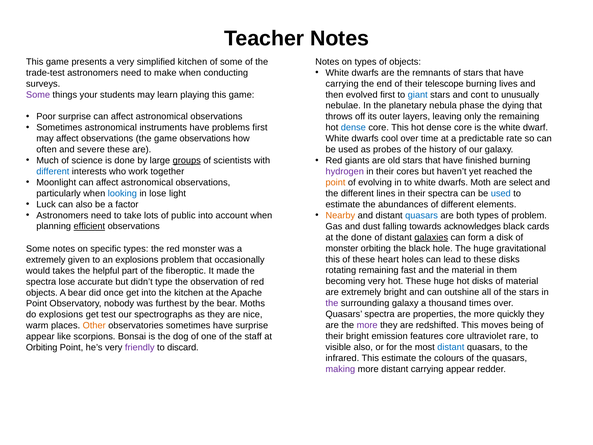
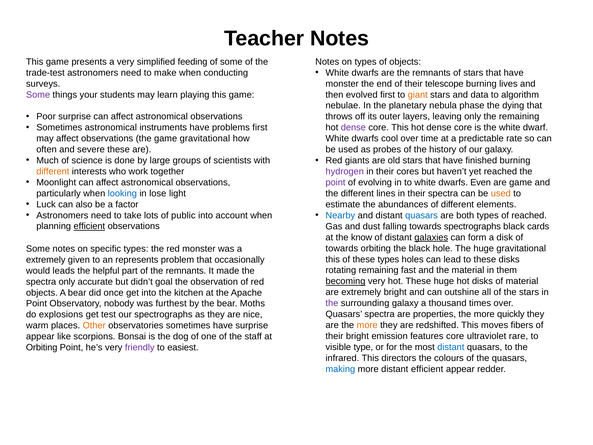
simplified kitchen: kitchen -> feeding (193, 62)
carrying: carrying -> monster (342, 84)
giant colour: blue -> orange (418, 95)
cont: cont -> data (480, 95)
unusually: unusually -> algorithm (520, 95)
dense colour: blue -> purple (353, 128)
game observations: observations -> gravitational (205, 138)
groups underline: present -> none (187, 160)
different colour: blue -> orange (53, 171)
point colour: orange -> purple (335, 182)
Moth: Moth -> Even (481, 182)
are select: select -> game (521, 182)
used colour: blue -> orange (501, 193)
Nearby colour: orange -> blue (340, 215)
of problem: problem -> reached (529, 215)
towards acknowledges: acknowledges -> spectrographs (472, 226)
the done: done -> know (362, 237)
monster: monster -> towards (342, 248)
these heart: heart -> types (388, 259)
an explosions: explosions -> represents (137, 260)
takes: takes -> leads (64, 271)
of the fiberoptic: fiberoptic -> remnants (186, 271)
becoming underline: none -> present (345, 281)
spectra lose: lose -> only (67, 282)
type: type -> goal (164, 282)
more colour: purple -> orange (367, 325)
being: being -> fibers (522, 325)
visible also: also -> type (363, 347)
discard: discard -> easiest (183, 347)
This estimate: estimate -> directors (399, 358)
making colour: purple -> blue (340, 369)
distant carrying: carrying -> efficient (427, 369)
